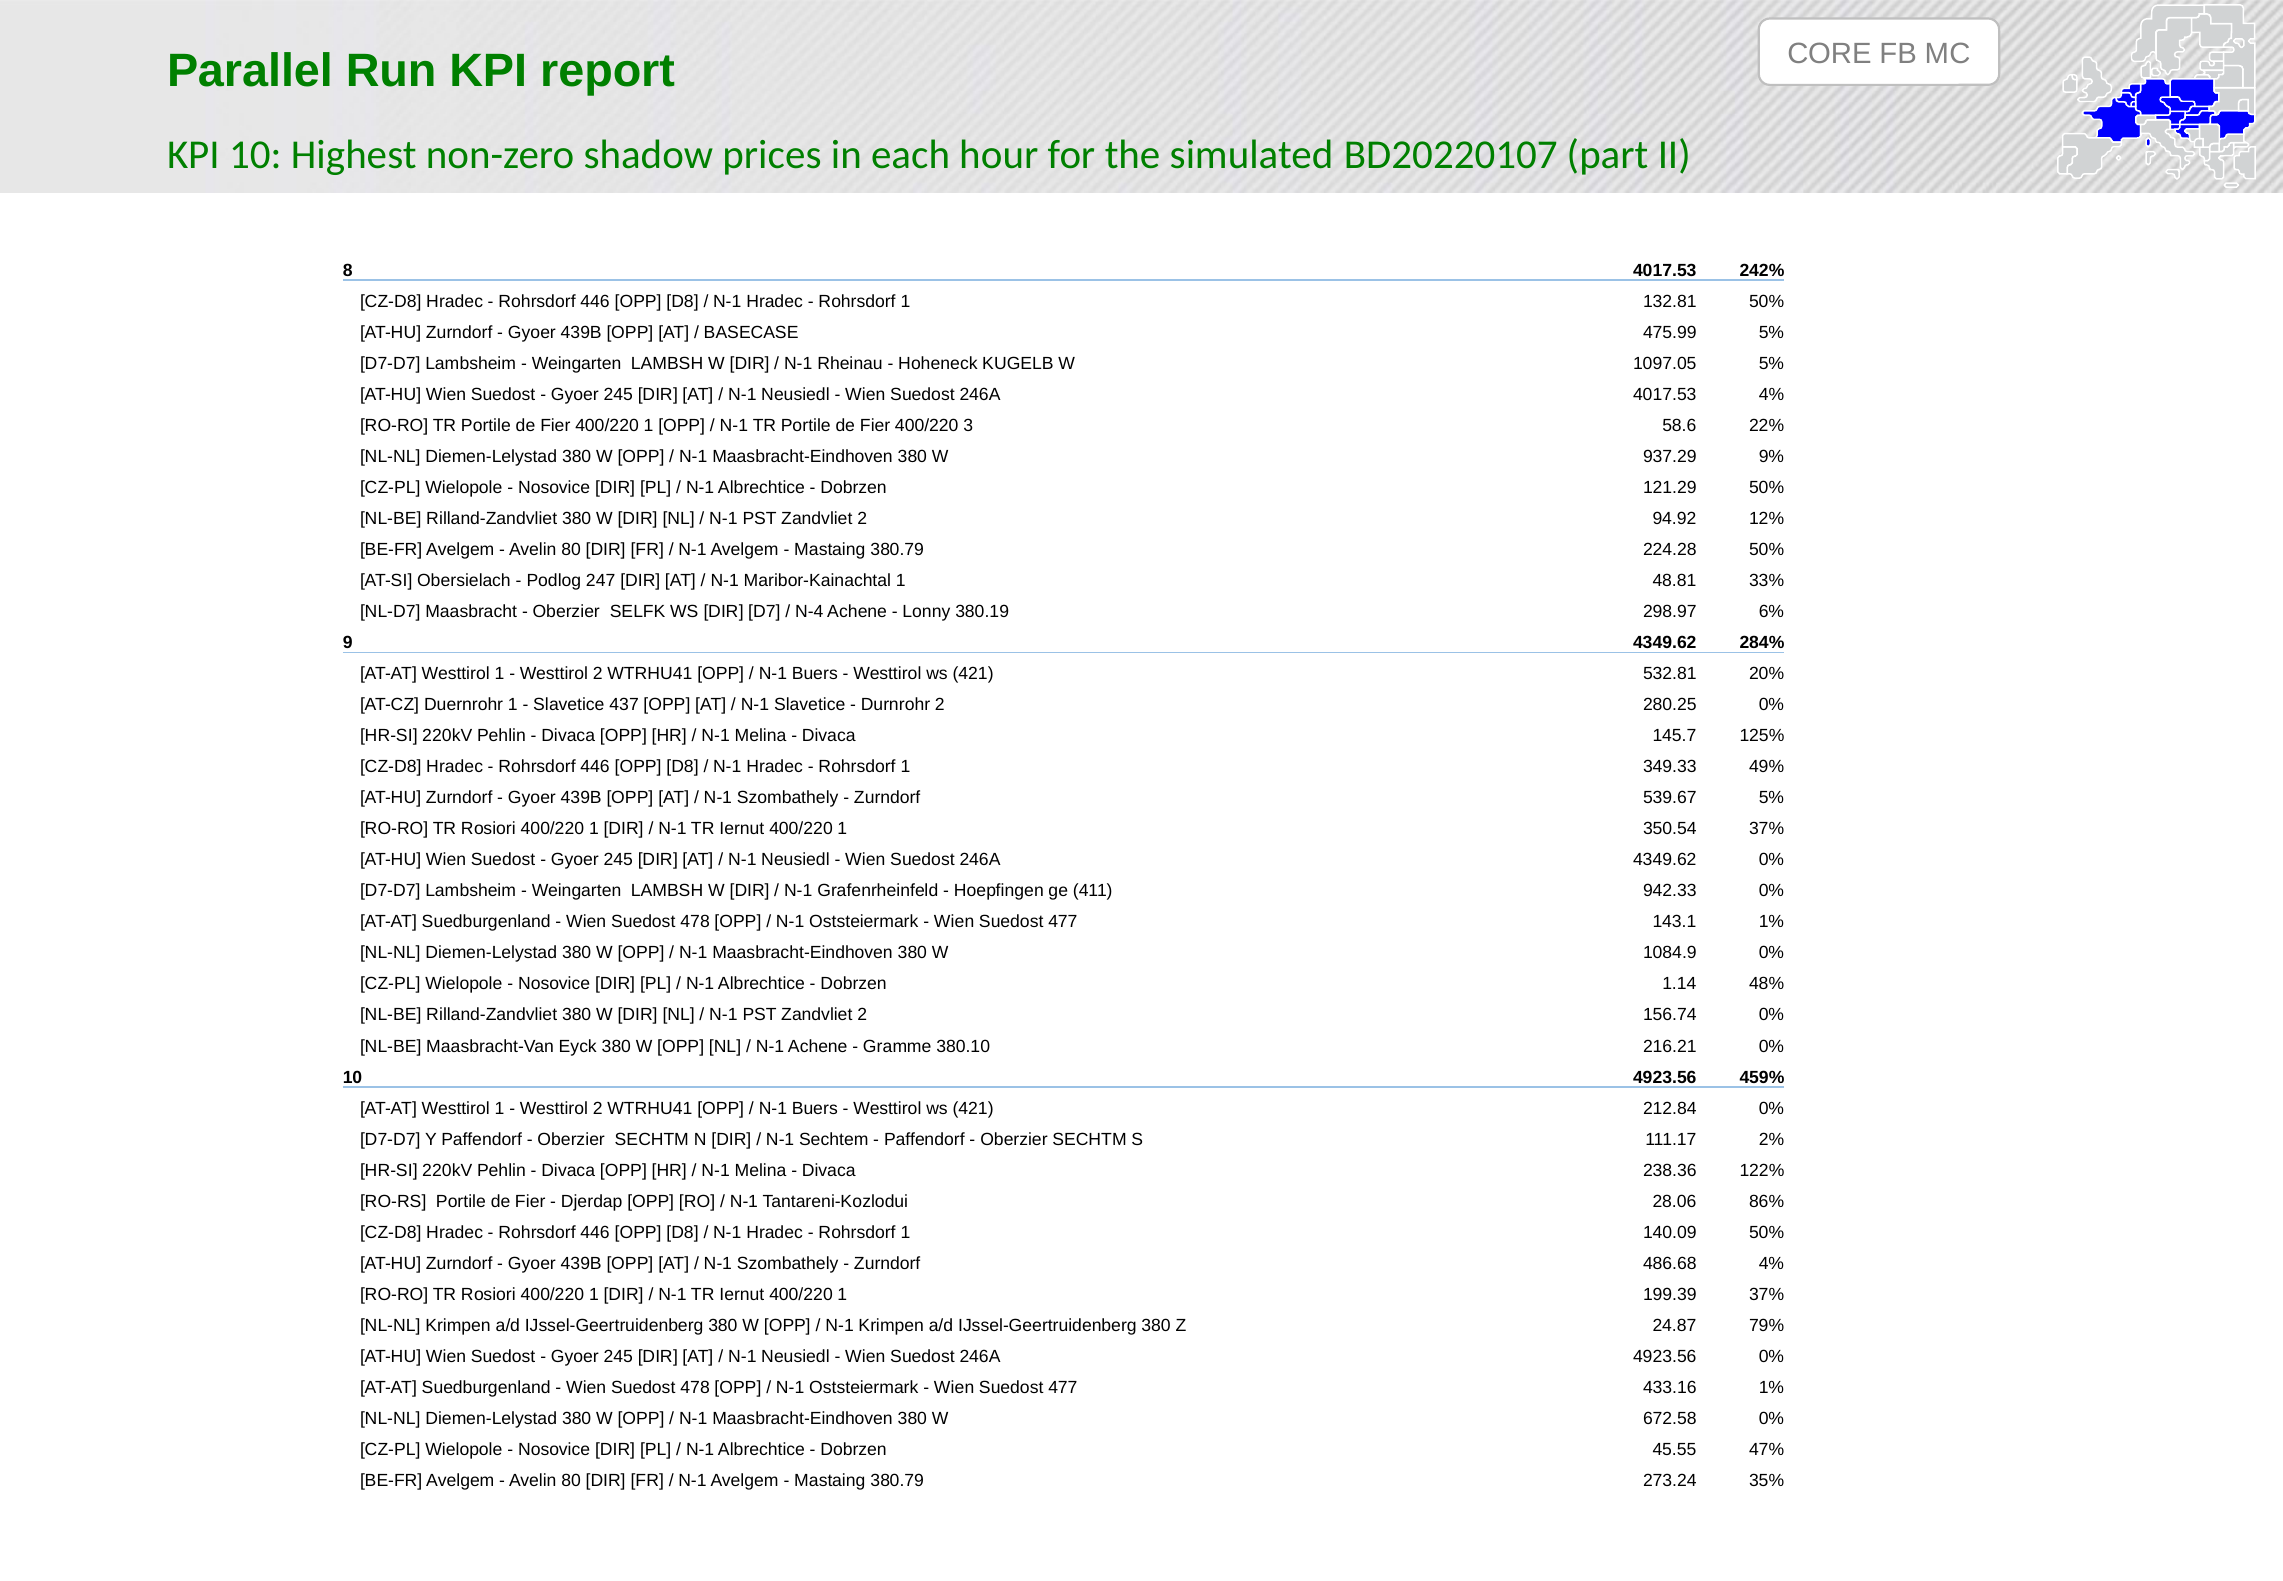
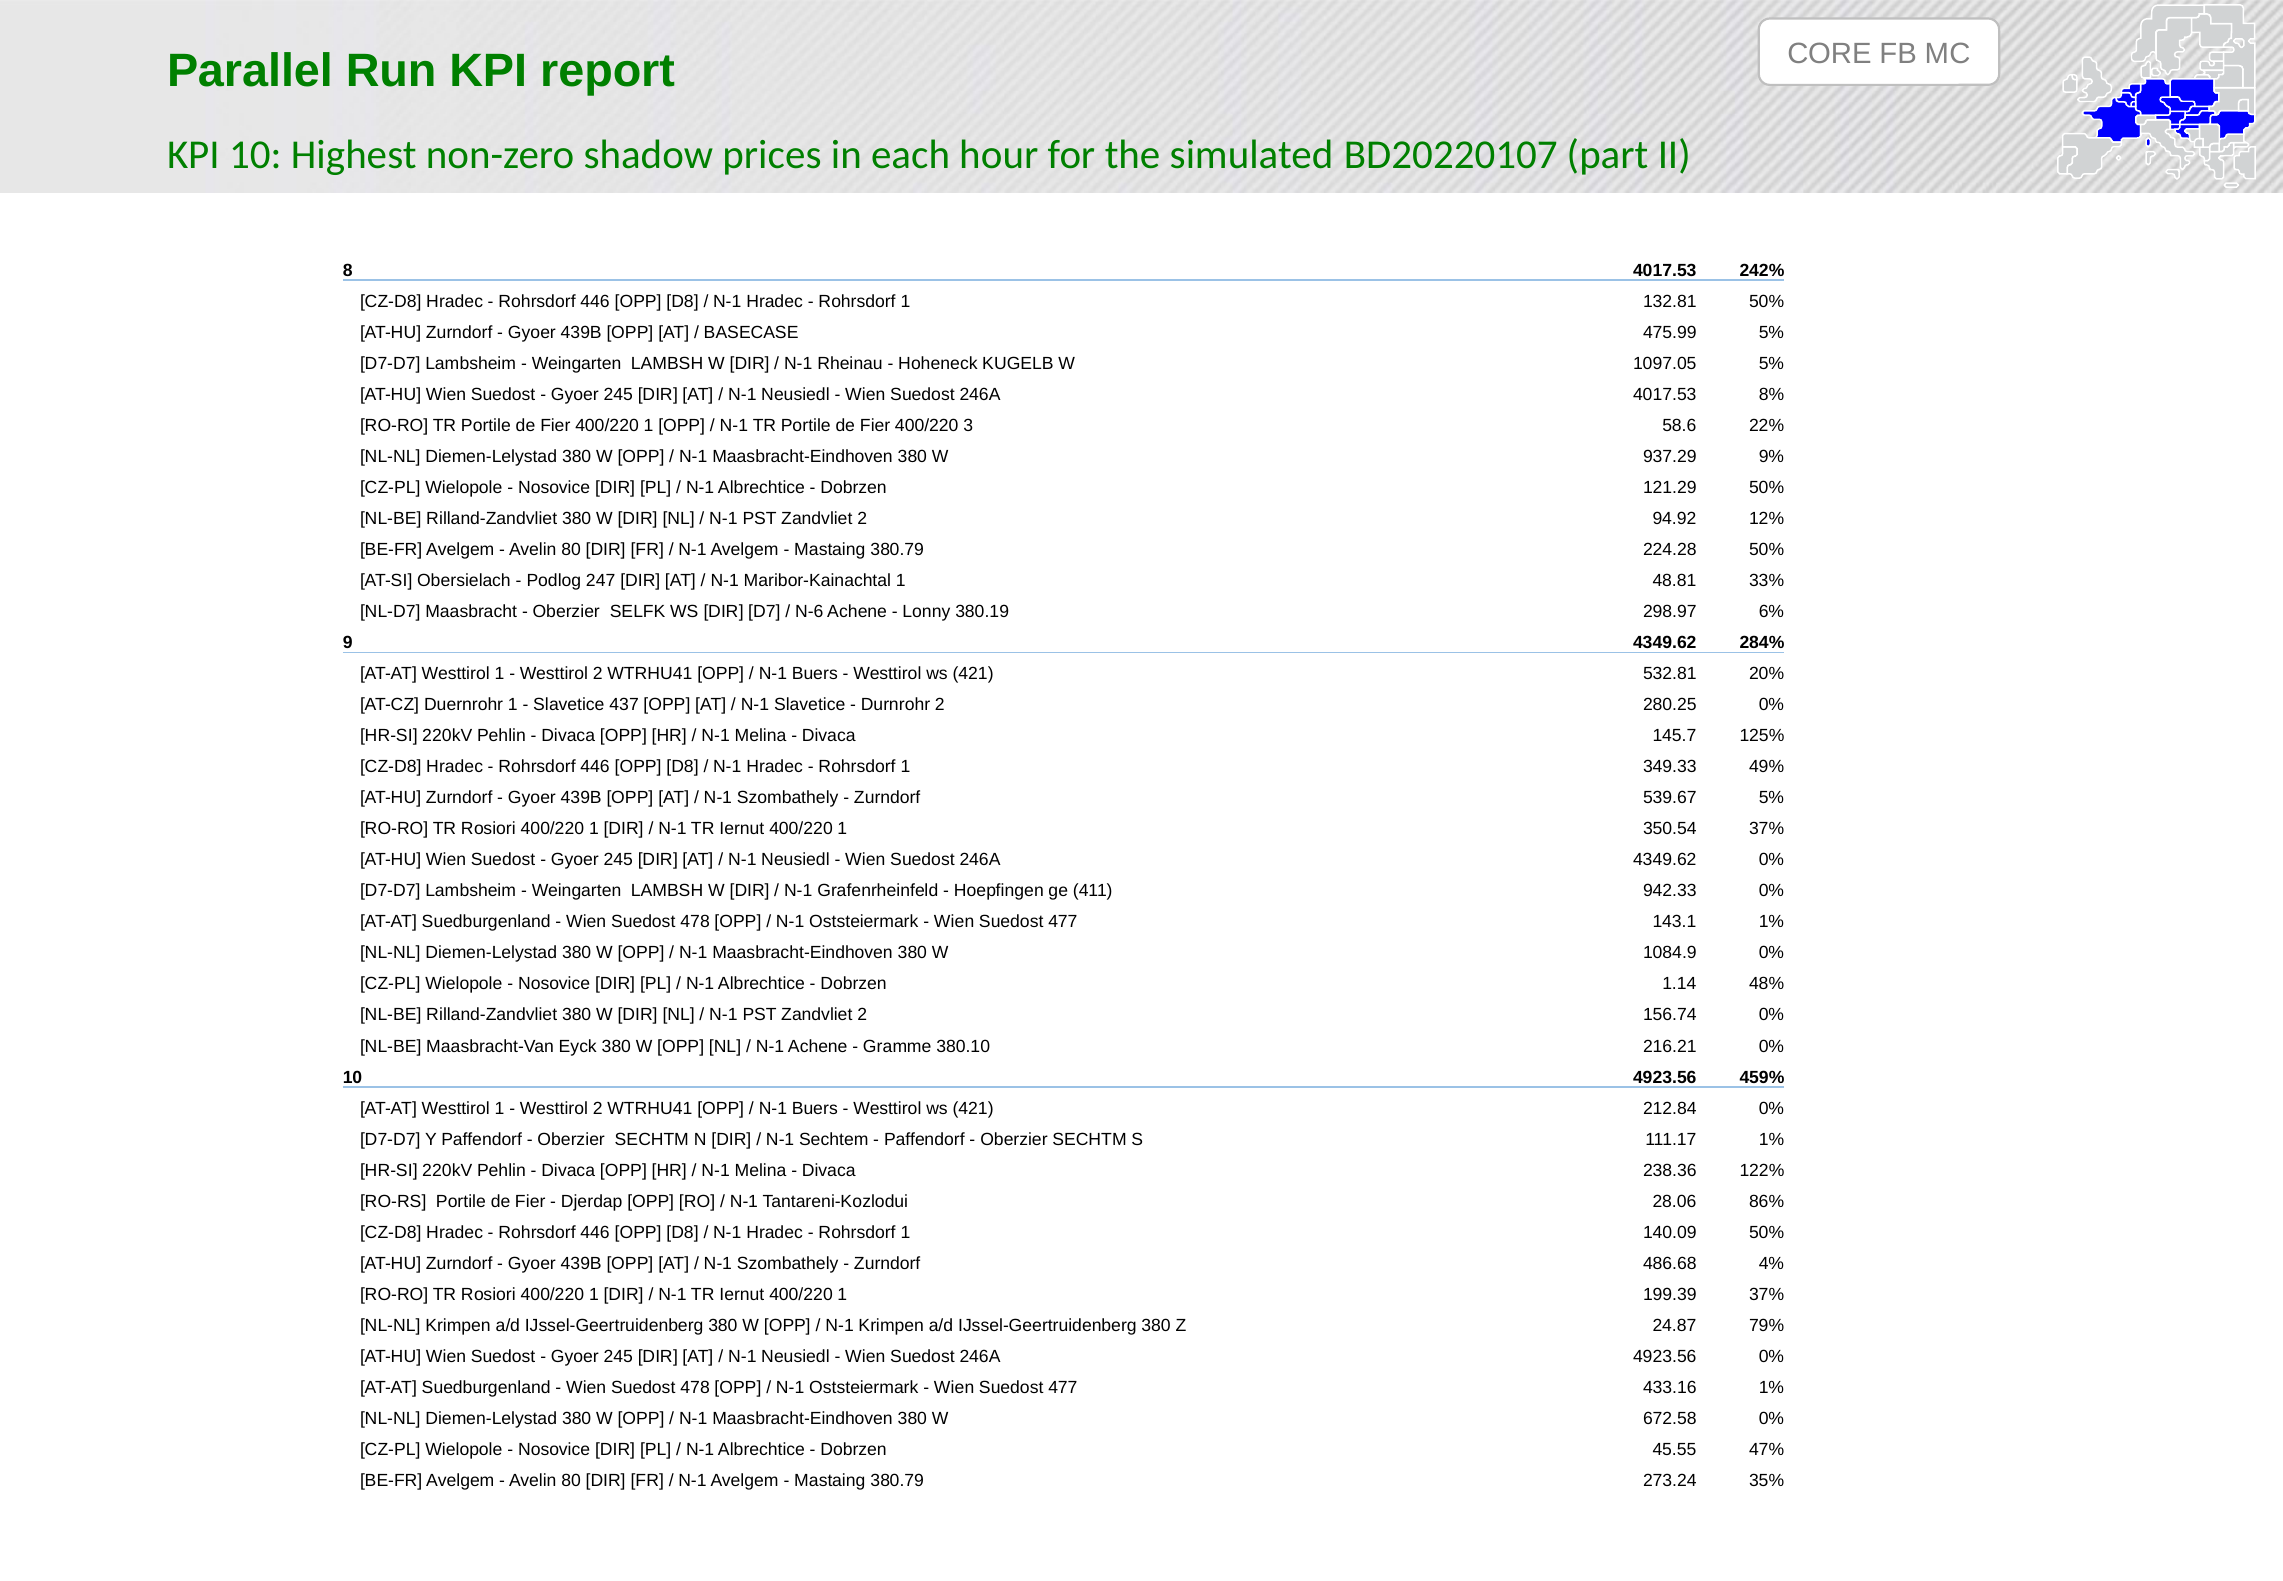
4017.53 4%: 4% -> 8% (1772, 394)
N-4: N-4 -> N-6 (809, 611)
111.17 2%: 2% -> 1% (1772, 1139)
